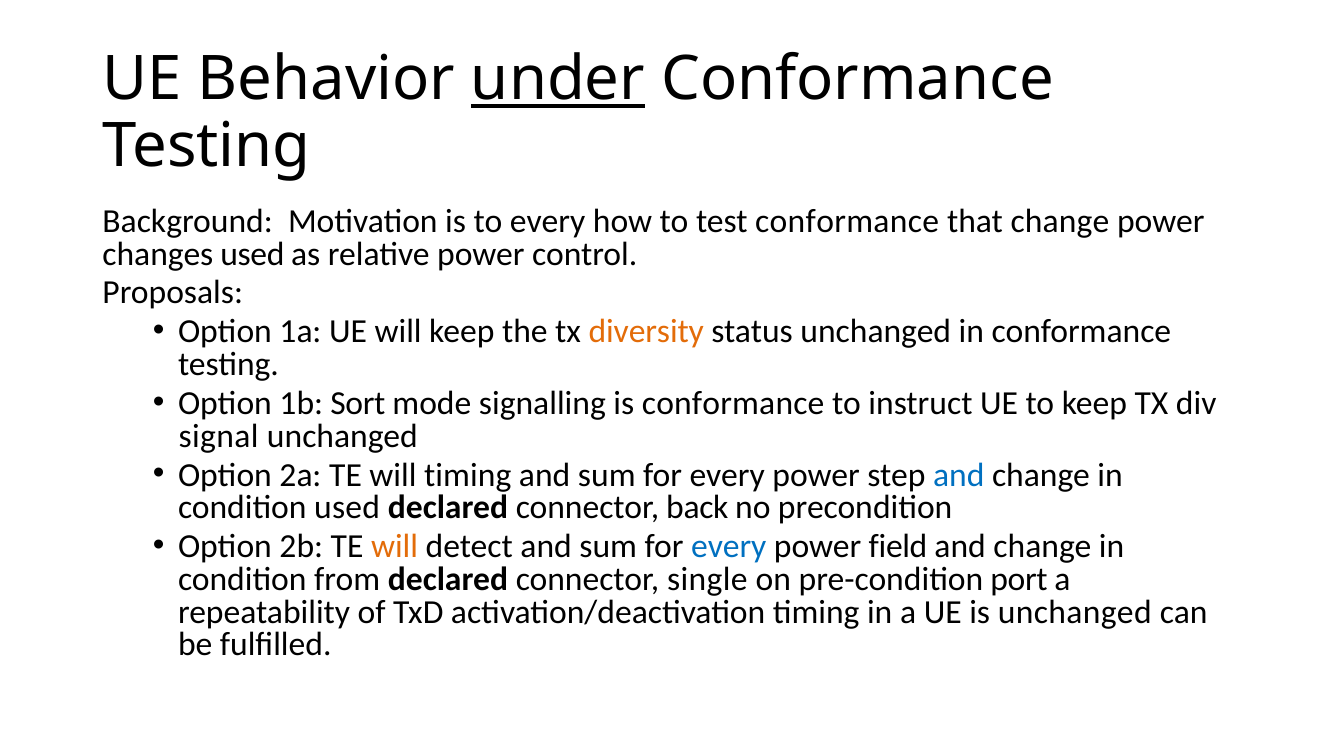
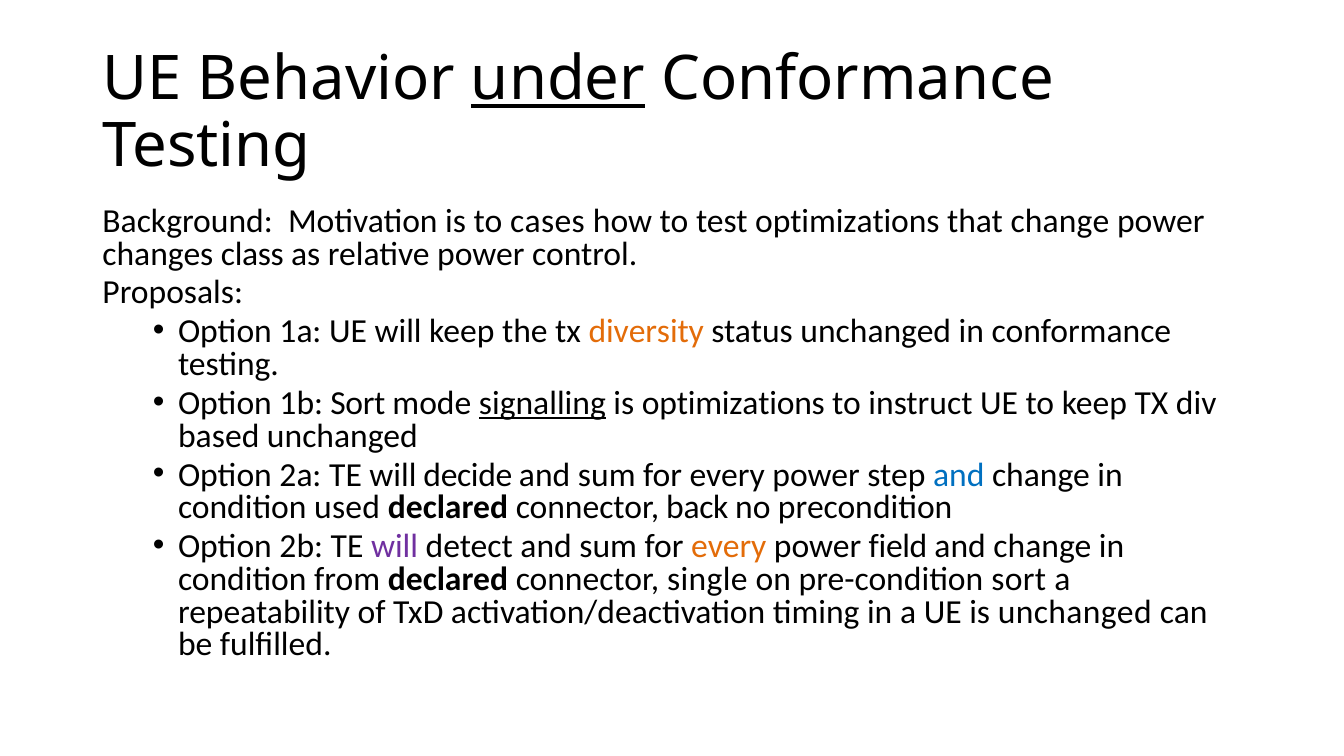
to every: every -> cases (547, 221)
test conformance: conformance -> optimizations (847, 221)
changes used: used -> class (252, 254)
signalling underline: none -> present (542, 403)
is conformance: conformance -> optimizations (733, 403)
signal: signal -> based (219, 436)
will timing: timing -> decide (468, 475)
will colour: orange -> purple (395, 547)
every colour: blue -> orange (729, 547)
pre-condition port: port -> sort (1019, 579)
